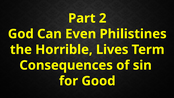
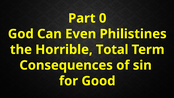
2: 2 -> 0 (103, 18)
Lives: Lives -> Total (112, 50)
